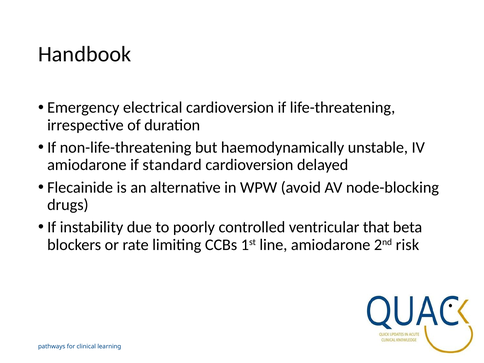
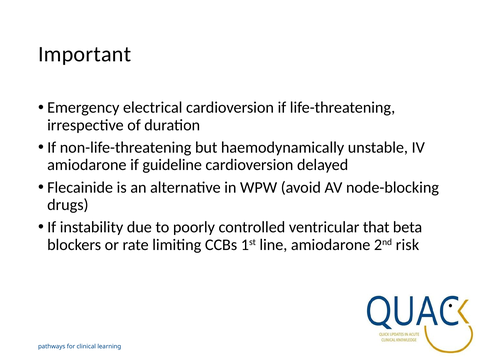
Handbook: Handbook -> Important (85, 54)
standard: standard -> guideline (172, 165)
